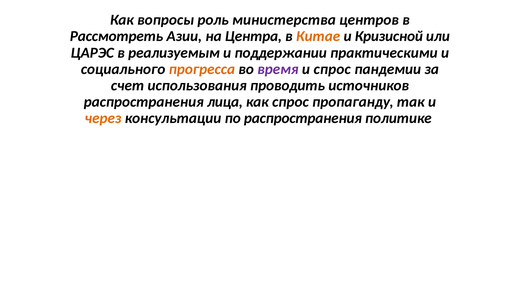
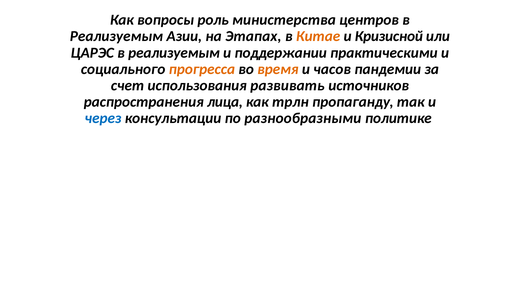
Рассмотреть: Рассмотреть -> Реализуемым (116, 36)
Центра: Центра -> Этапах (253, 36)
время colour: purple -> orange (278, 69)
и спрос: спрос -> часов (332, 69)
проводить: проводить -> развивать (287, 86)
как спрос: спрос -> трлн (290, 102)
через colour: orange -> blue (103, 118)
по распространения: распространения -> разнообразными (303, 118)
